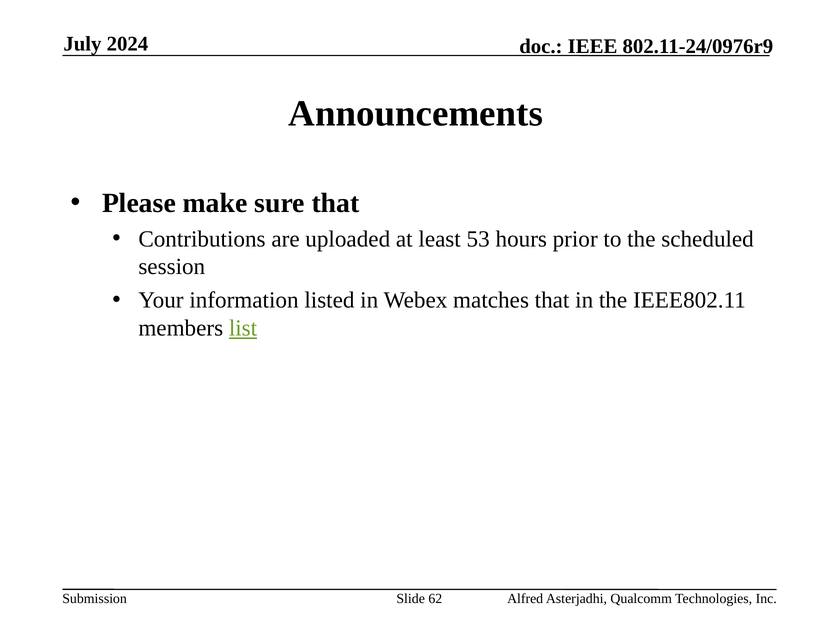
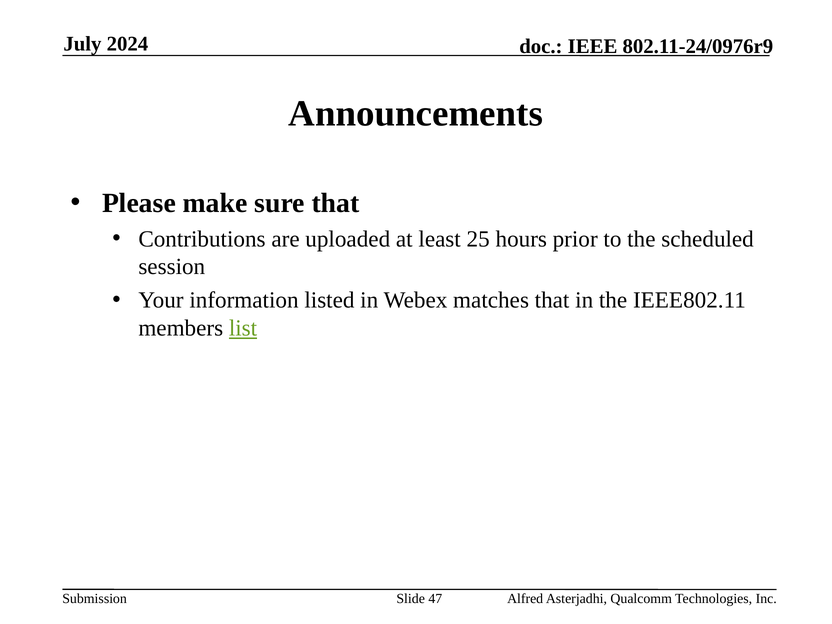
53: 53 -> 25 (478, 239)
62: 62 -> 47 (435, 598)
